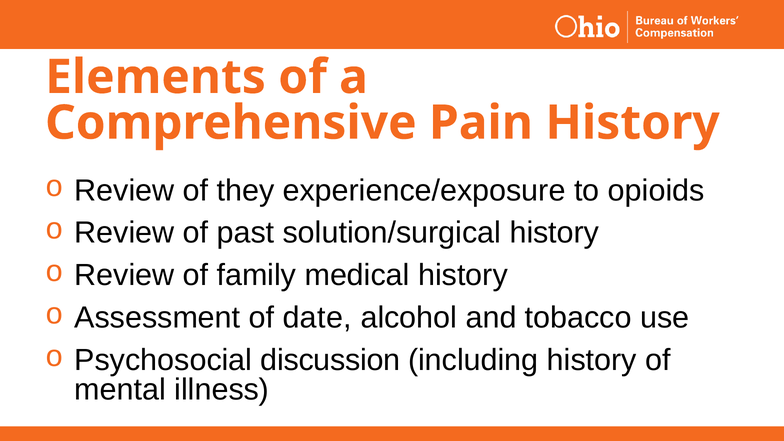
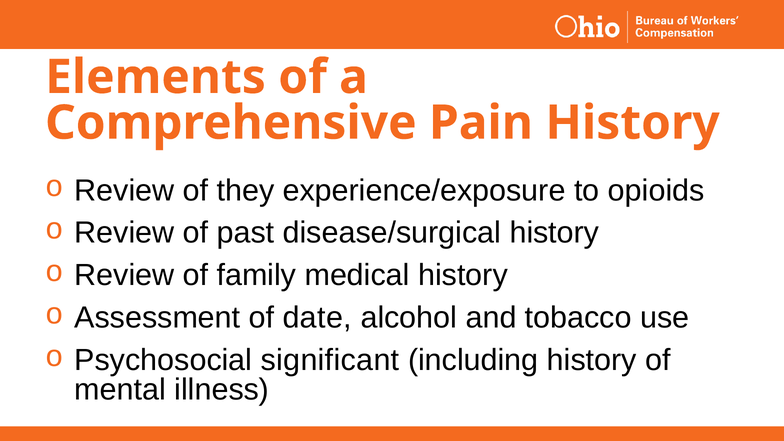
solution/surgical: solution/surgical -> disease/surgical (392, 233)
discussion: discussion -> significant (330, 360)
